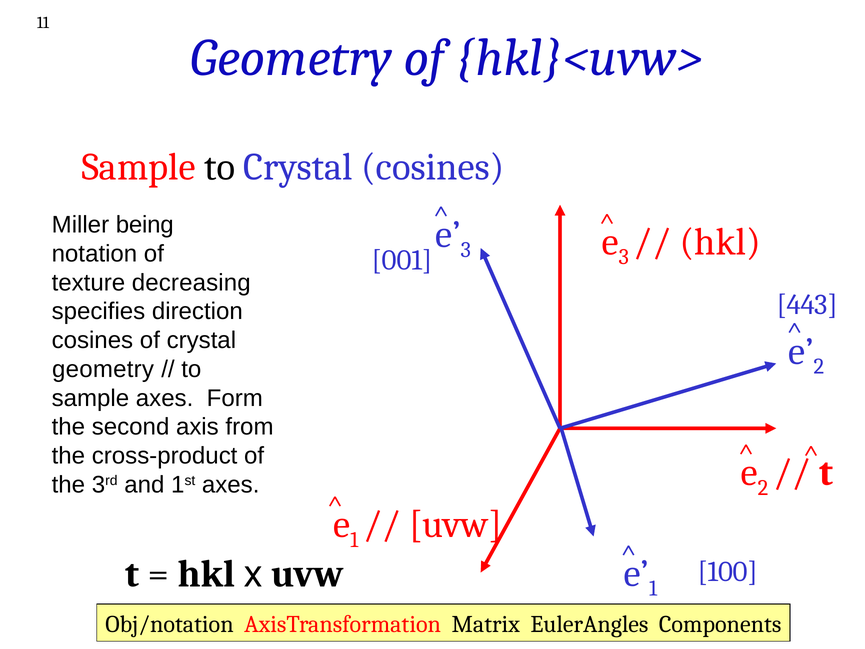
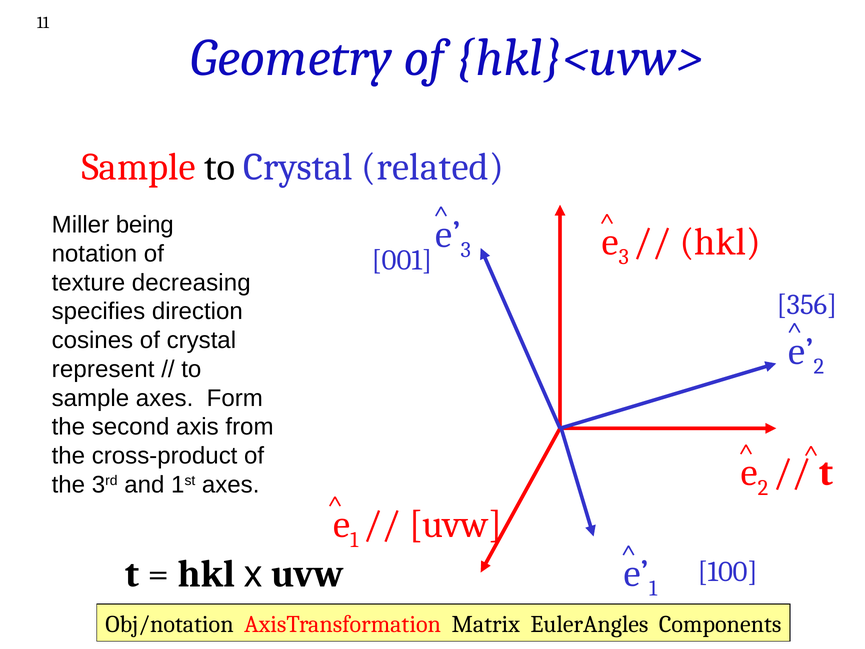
Crystal cosines: cosines -> related (433, 167)
443: 443 -> 356 (807, 305)
geometry: geometry -> represent (103, 369)
